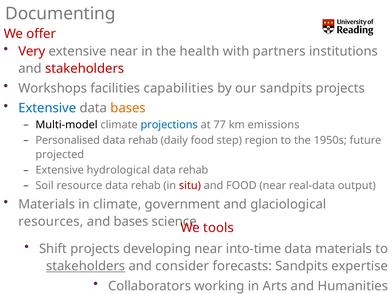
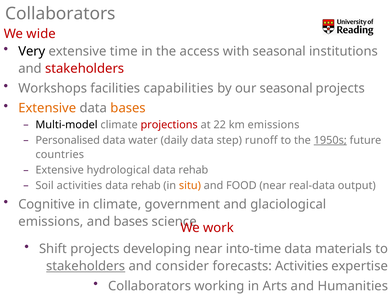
Documenting: Documenting -> Collaborators (60, 14)
offer: offer -> wide (41, 34)
Very colour: red -> black (32, 51)
extensive near: near -> time (124, 51)
health: health -> access (200, 51)
with partners: partners -> seasonal (279, 51)
our sandpits: sandpits -> seasonal (286, 88)
Extensive colour: blue -> orange (47, 108)
projections colour: blue -> red (169, 125)
77: 77 -> 22 (220, 125)
rehab: rehab -> water (143, 140)
daily food: food -> data (202, 140)
region: region -> runoff (261, 140)
1950s underline: none -> present (330, 140)
projected: projected -> countries (60, 155)
Soil resource: resource -> activities (79, 186)
situ colour: red -> orange (190, 186)
Materials: Materials -> Cognitive (47, 204)
resources: resources -> emissions (51, 221)
tools: tools -> work (219, 228)
forecasts Sandpits: Sandpits -> Activities (302, 266)
